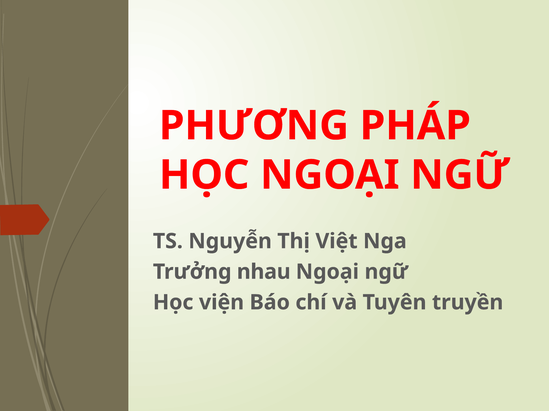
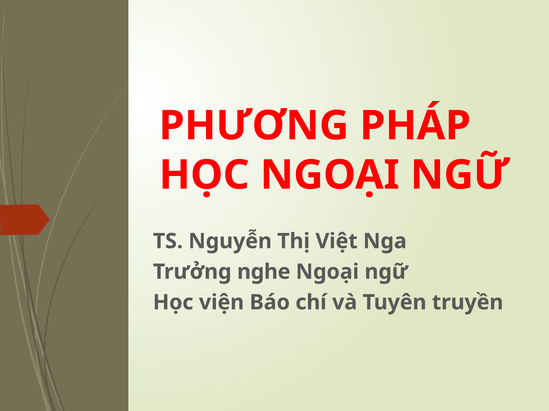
nhau: nhau -> nghe (264, 272)
